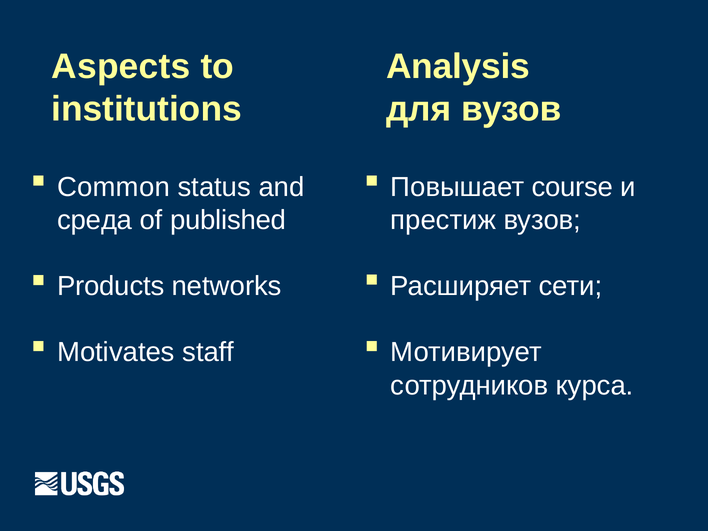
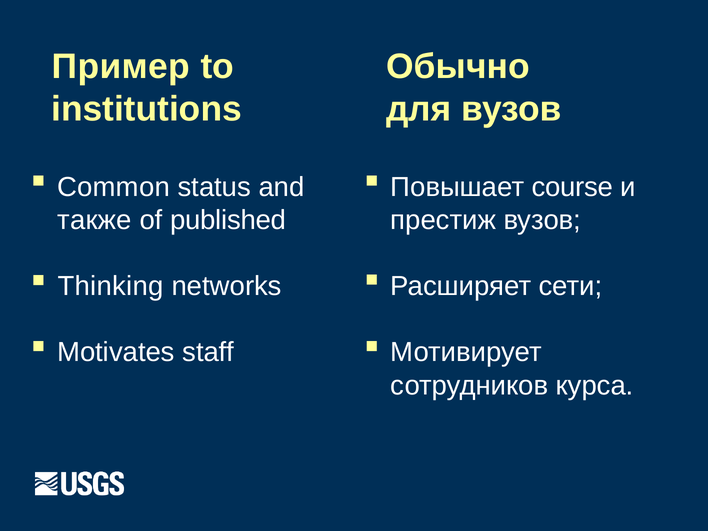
Aspects: Aspects -> Пример (121, 67)
Analysis: Analysis -> Обычно (458, 67)
среда: среда -> также (94, 220)
Products: Products -> Thinking (110, 286)
